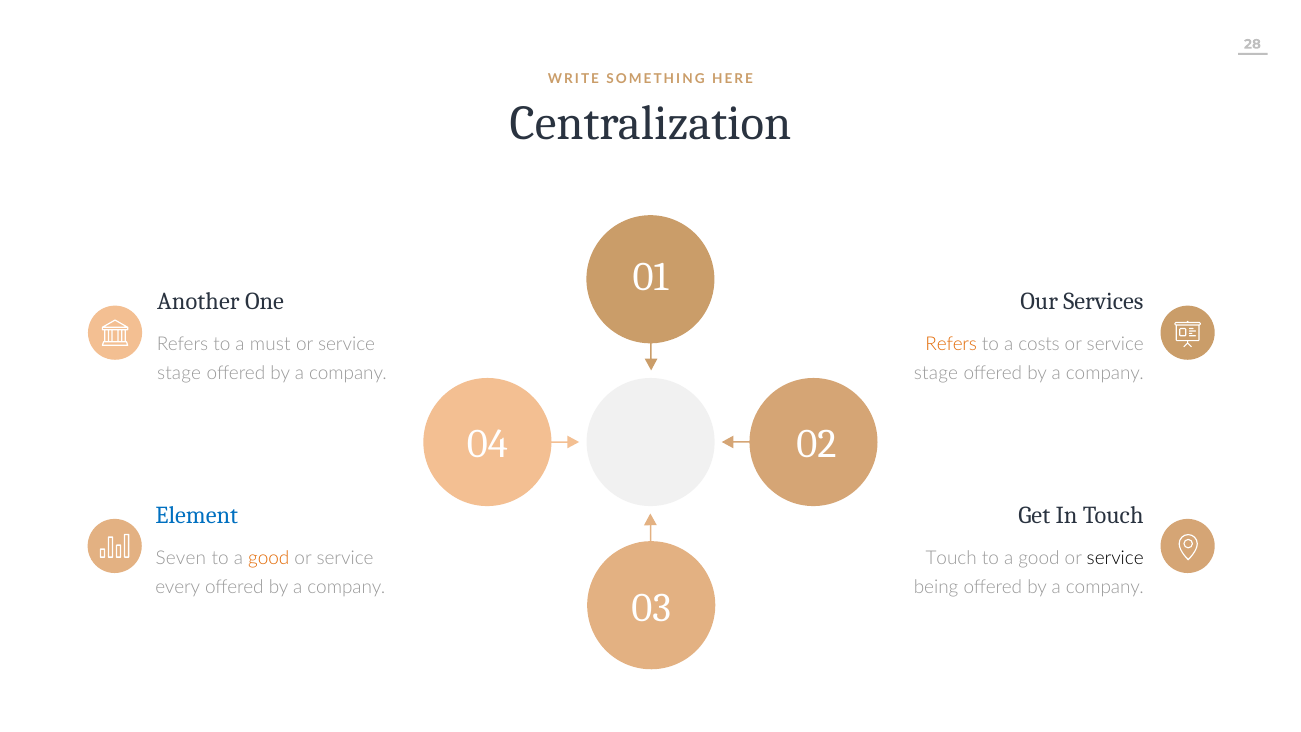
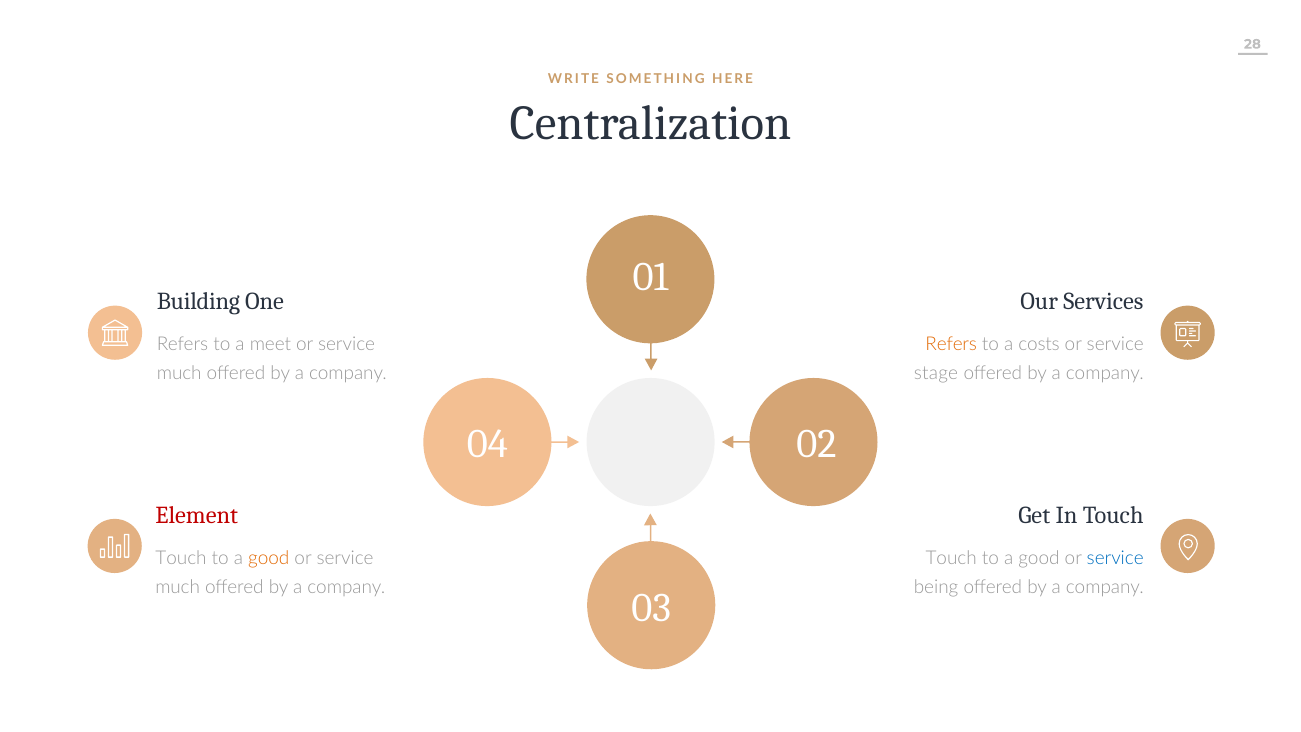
Another: Another -> Building (198, 301)
must: must -> meet (270, 344)
stage: stage -> much (179, 373)
Element colour: blue -> red (197, 515)
Seven: Seven -> Touch (181, 558)
service colour: black -> blue (1115, 558)
every: every -> much (178, 588)
